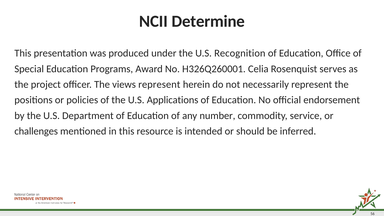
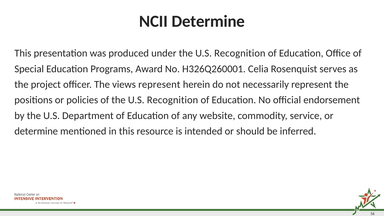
of the U.S Applications: Applications -> Recognition (173, 100)
number: number -> website (217, 116)
challenges: challenges -> determine (36, 131)
